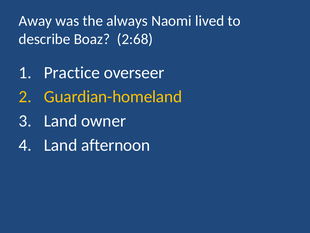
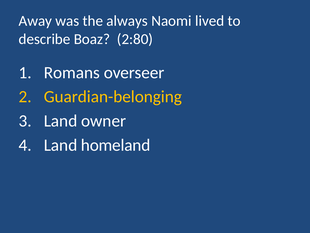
2:68: 2:68 -> 2:80 (135, 39)
Practice: Practice -> Romans (72, 72)
Guardian-homeland: Guardian-homeland -> Guardian-belonging (113, 97)
afternoon: afternoon -> homeland (116, 145)
